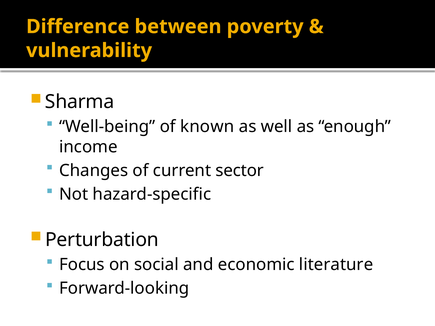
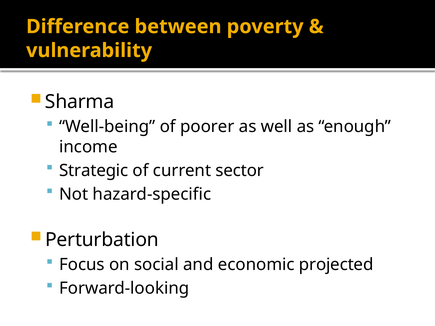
known: known -> poorer (207, 127)
Changes: Changes -> Strategic (94, 171)
literature: literature -> projected (336, 265)
